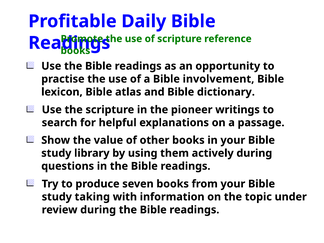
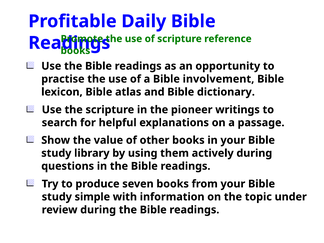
taking: taking -> simple (92, 197)
